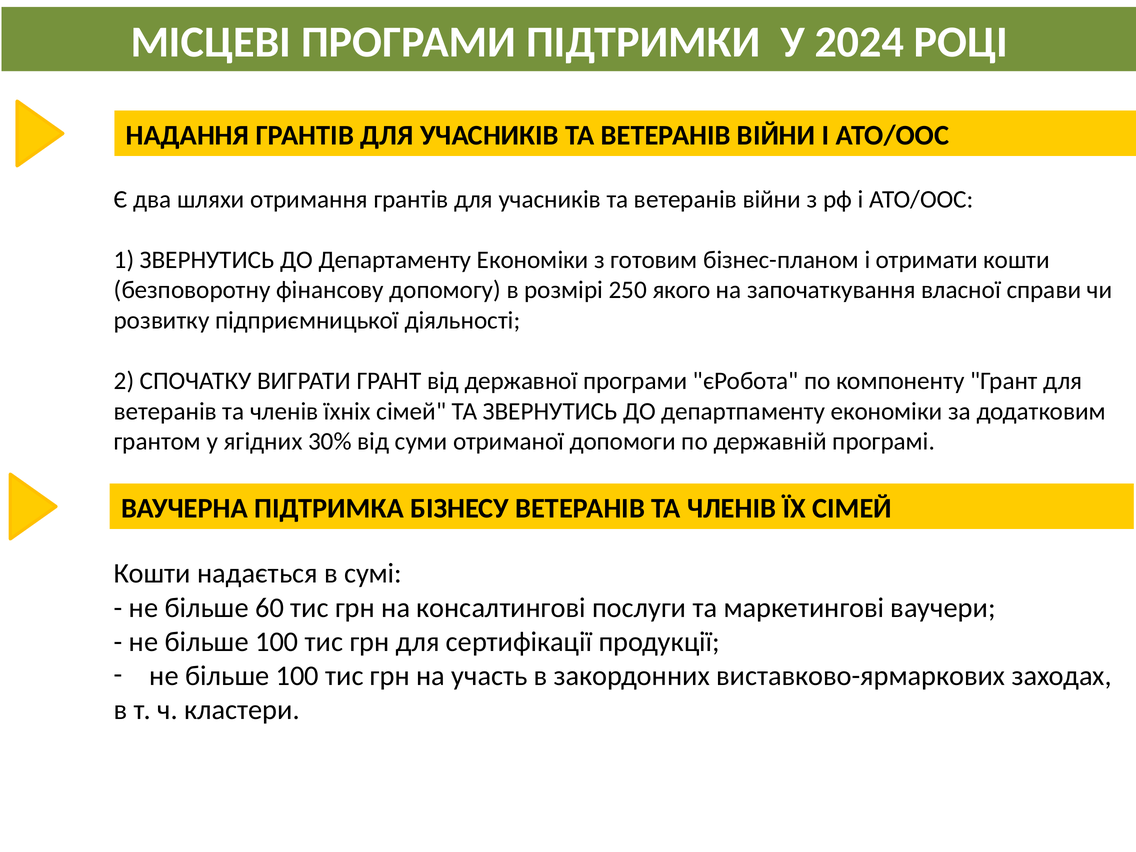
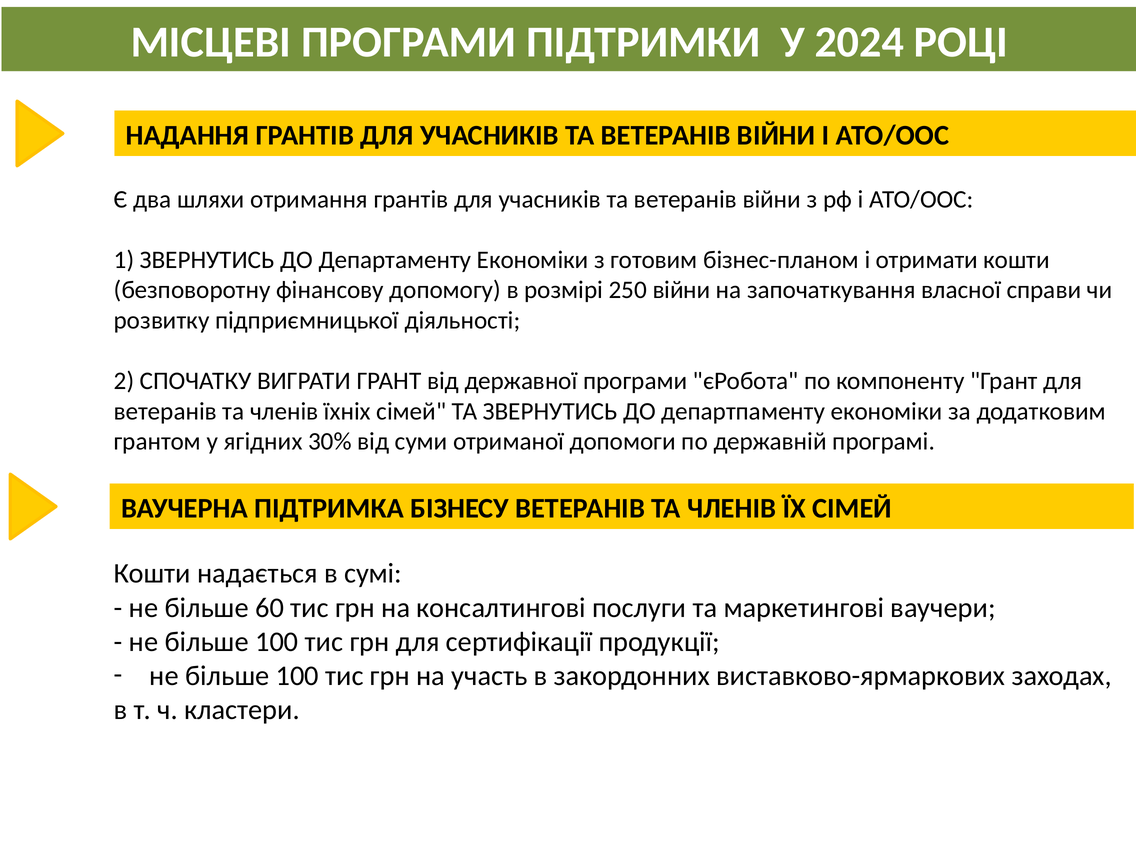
250 якого: якого -> війни (681, 290)
